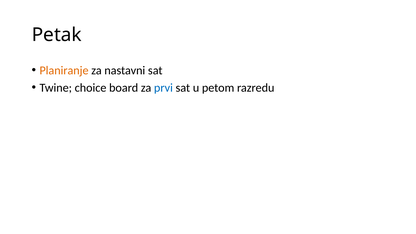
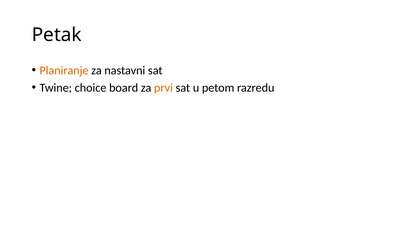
prvi colour: blue -> orange (163, 88)
